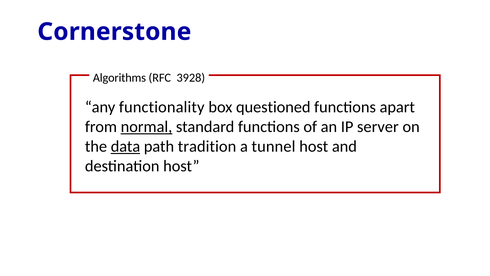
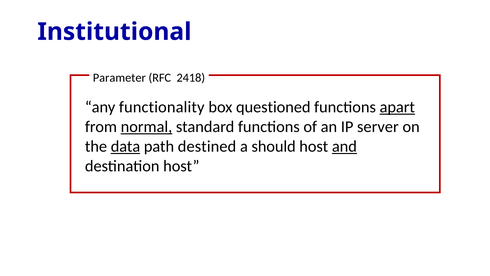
Cornerstone: Cornerstone -> Institutional (114, 32)
Algorithms: Algorithms -> Parameter (119, 78)
3928: 3928 -> 2418 (191, 78)
apart underline: none -> present (397, 107)
tradition: tradition -> destined (207, 146)
tunnel: tunnel -> should (274, 146)
and underline: none -> present (344, 146)
